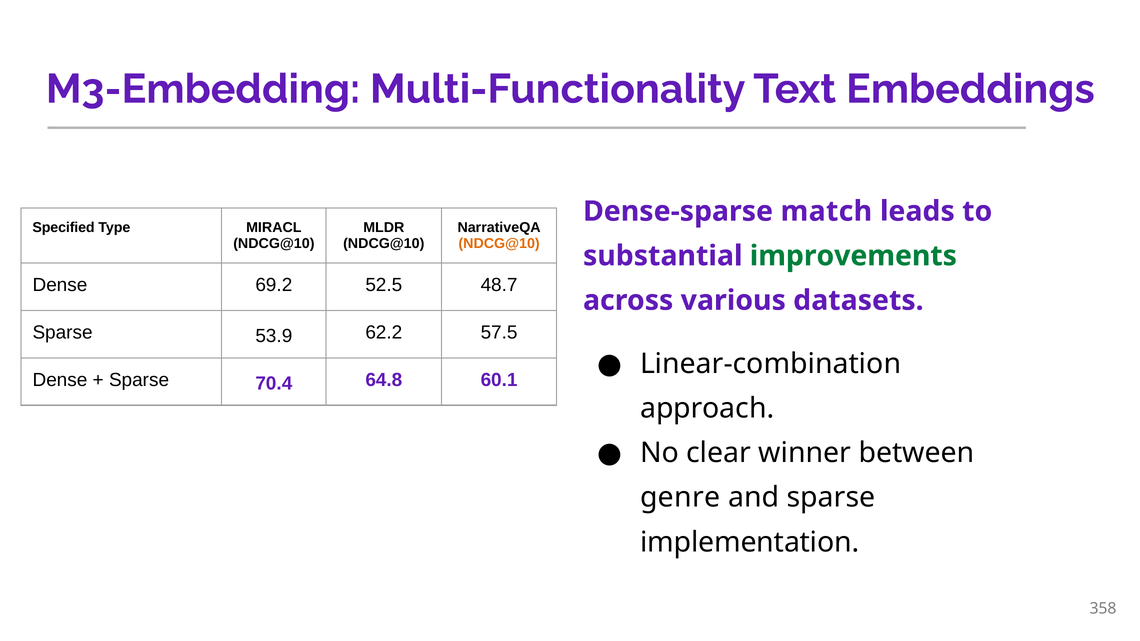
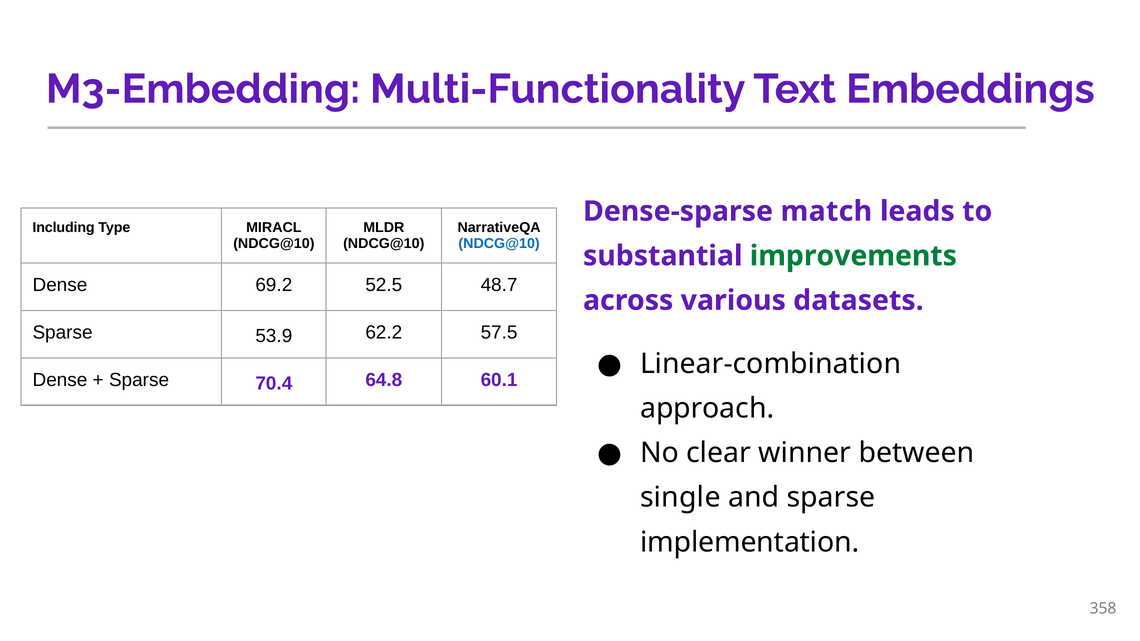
Specified: Specified -> Including (64, 228)
NDCG@10 colour: orange -> blue (499, 244)
genre: genre -> single (680, 498)
